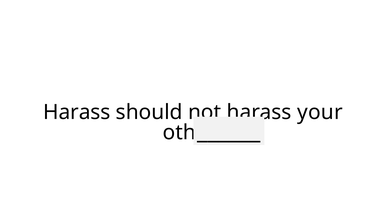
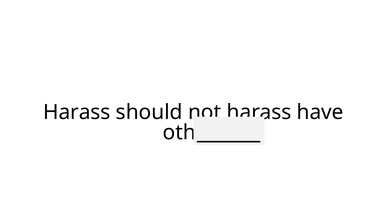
your: your -> have (320, 112)
